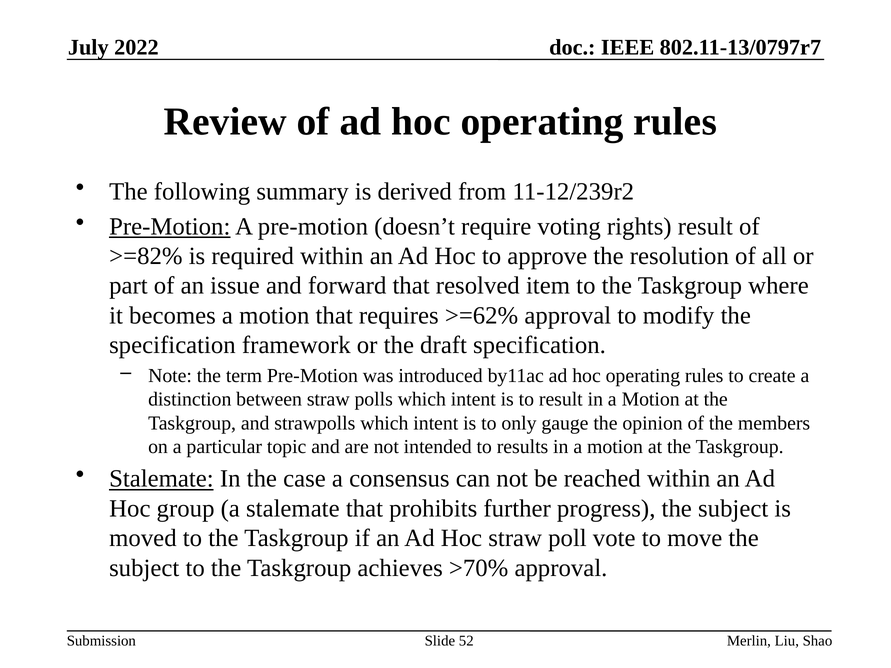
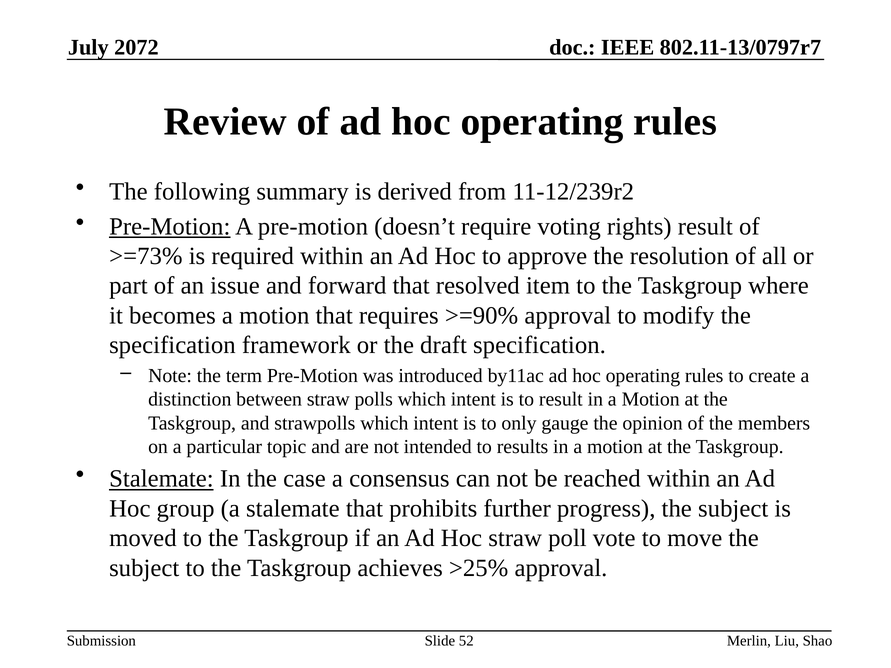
2022: 2022 -> 2072 (136, 48)
>=82%: >=82% -> >=73% (146, 256)
>=62%: >=62% -> >=90% (482, 316)
>70%: >70% -> >25% (479, 568)
